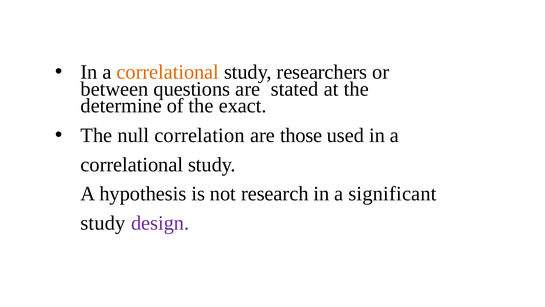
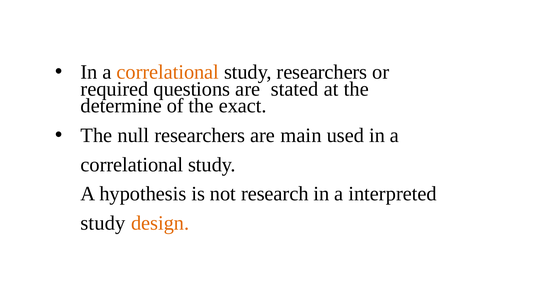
between: between -> required (115, 89)
null correlation: correlation -> researchers (200, 135)
those: those -> main (301, 135)
significant: significant -> interpreted (393, 194)
design colour: purple -> orange (160, 223)
